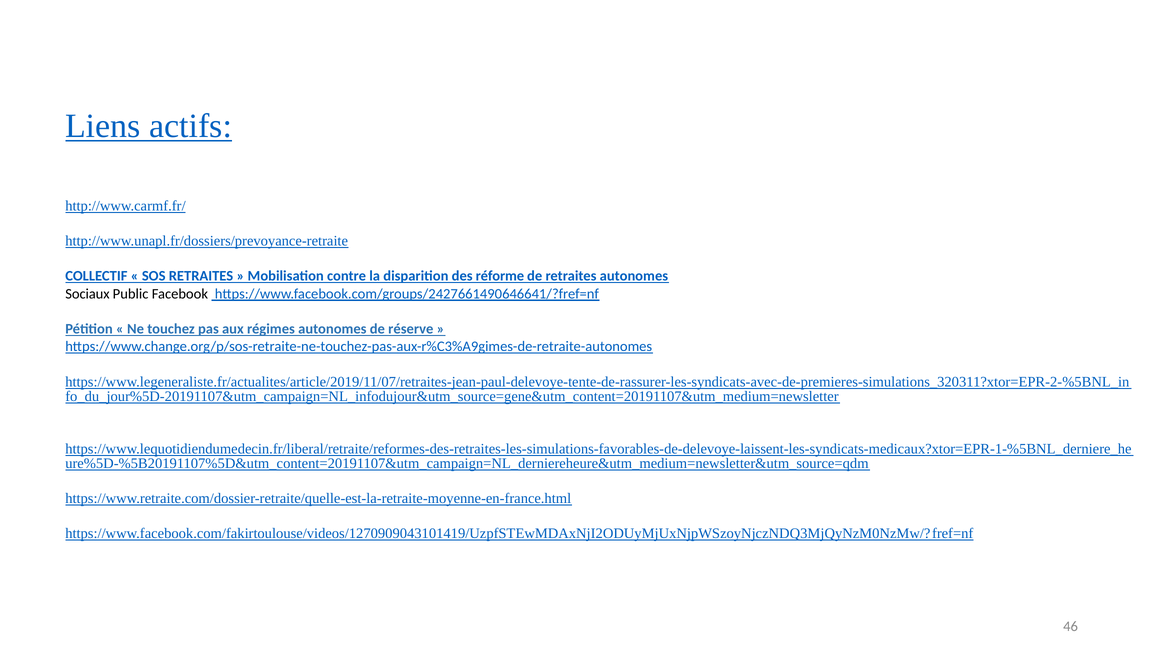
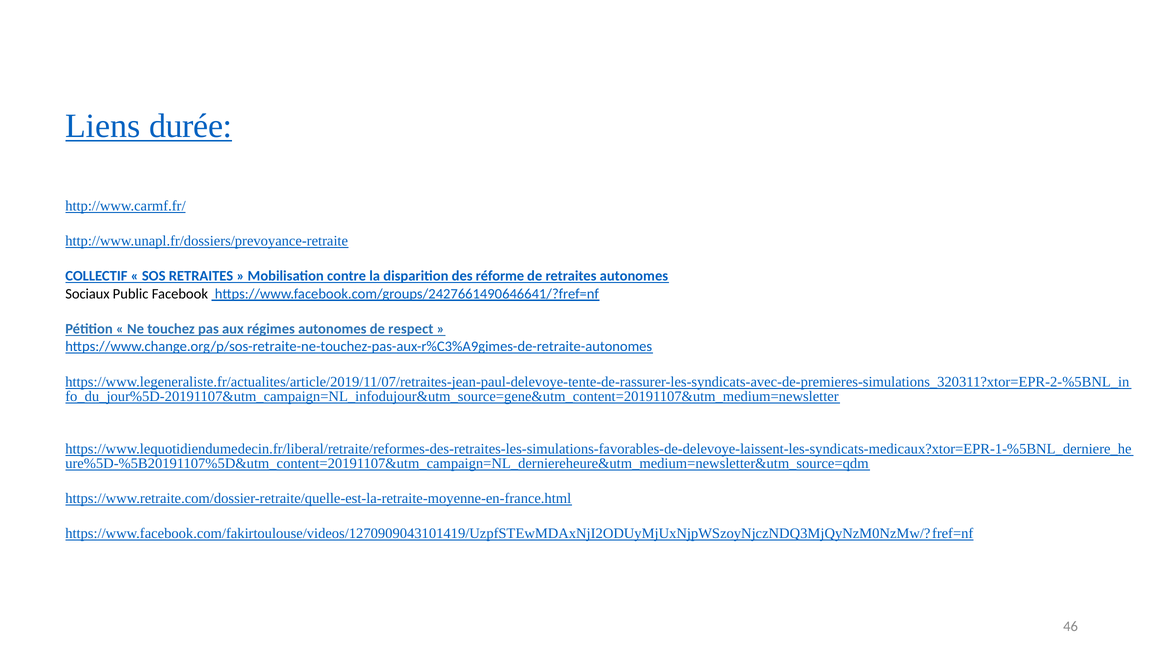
actifs: actifs -> durée (191, 126)
réserve: réserve -> respect (411, 329)
